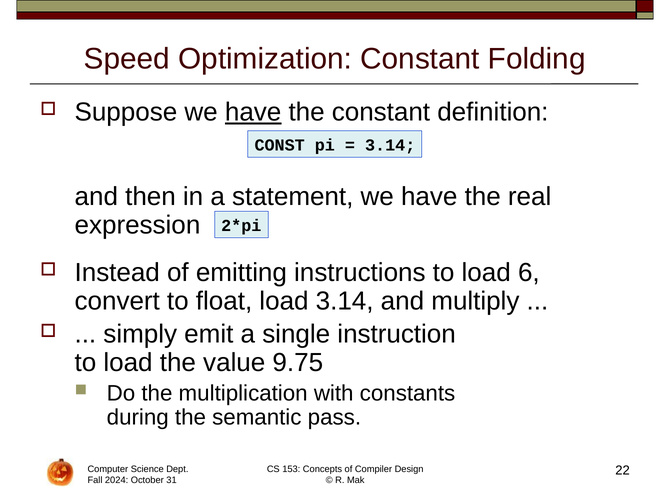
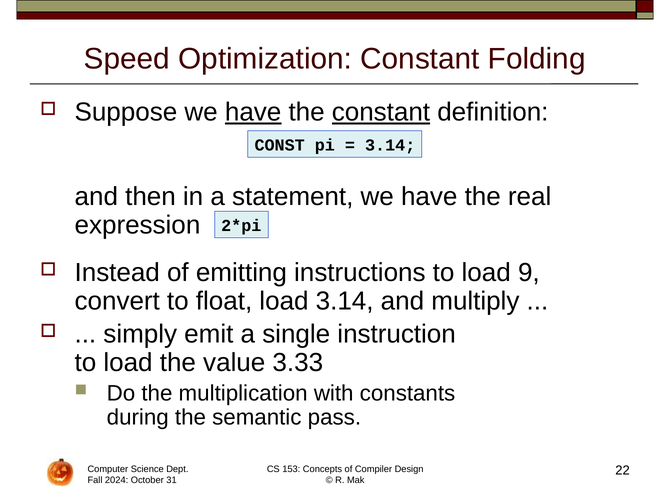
constant underline: none -> present (381, 112)
6: 6 -> 9 (529, 272)
9.75: 9.75 -> 3.33 (298, 362)
